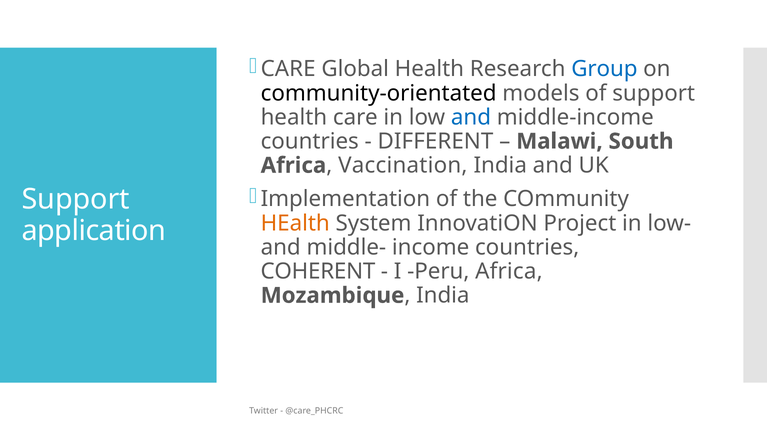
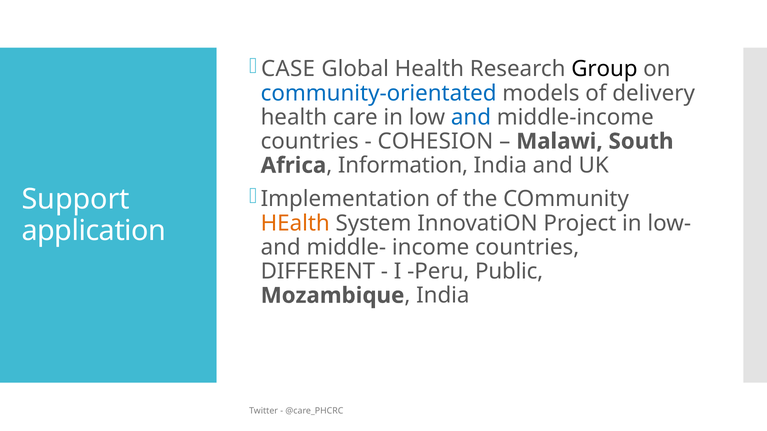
CARE: CARE -> CASE (288, 69)
Group colour: blue -> black (604, 69)
community-orientated colour: black -> blue (379, 93)
of support: support -> delivery (654, 93)
DIFFERENT: DIFFERENT -> COHESION (435, 141)
Vaccination: Vaccination -> Information (403, 166)
COHERENT: COHERENT -> DIFFERENT (318, 272)
Peru Africa: Africa -> Public (509, 272)
